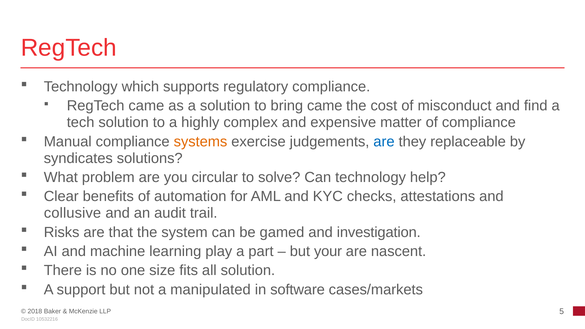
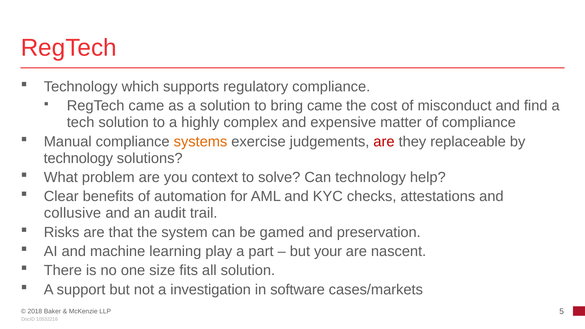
are colour: blue -> red (384, 142)
syndicates: syndicates -> technology (78, 158)
circular: circular -> context (215, 177)
investigation: investigation -> preservation (379, 232)
manipulated: manipulated -> investigation (211, 290)
